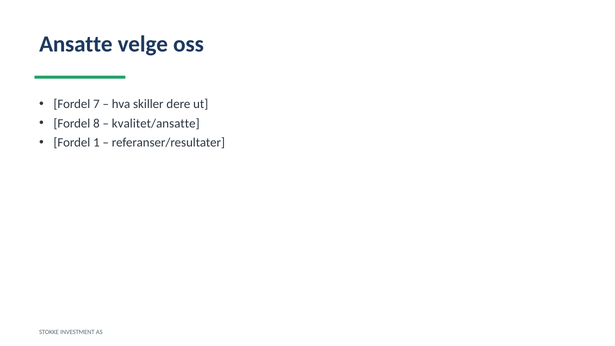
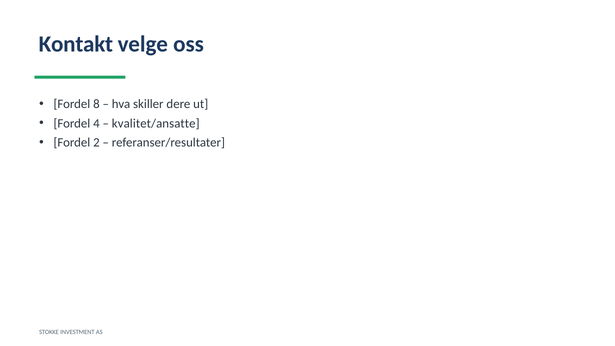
Ansatte: Ansatte -> Kontakt (76, 44)
7: 7 -> 8 (96, 104)
8: 8 -> 4 (96, 123)
1: 1 -> 2 (96, 143)
